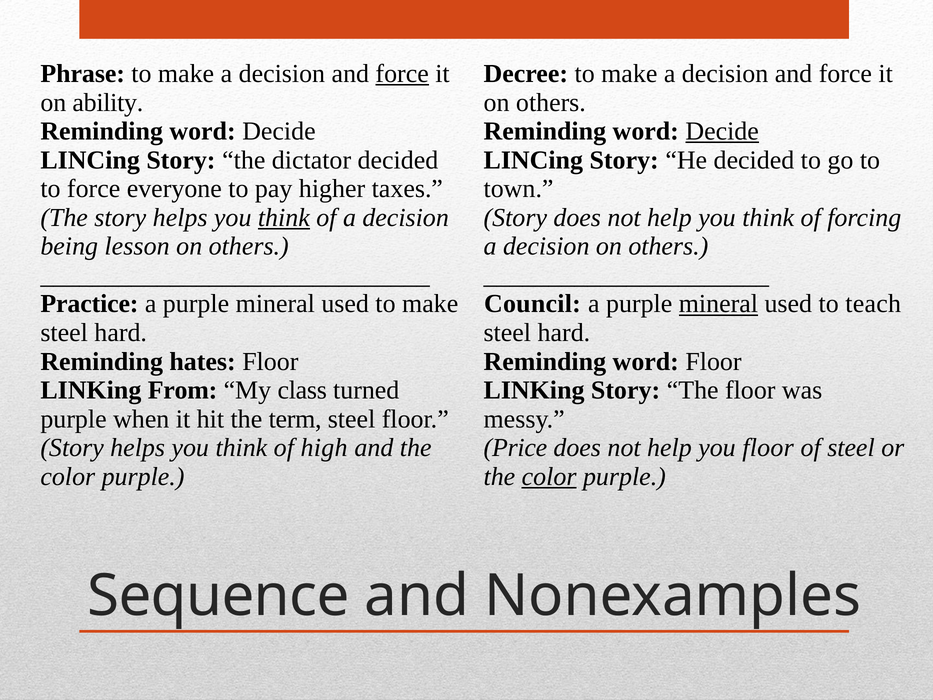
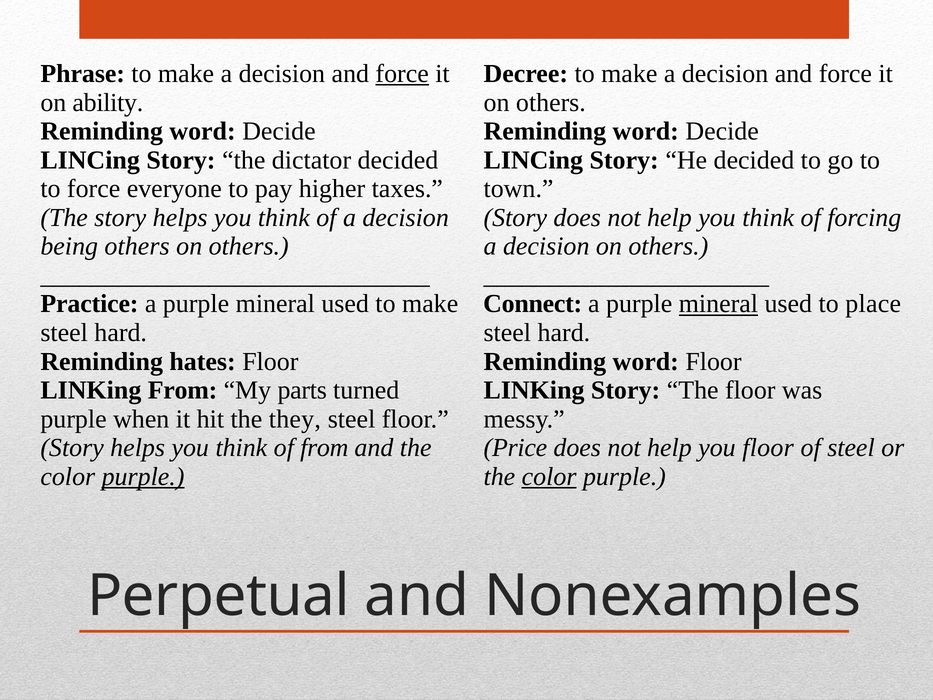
Decide underline: present -> none (722, 131)
think underline: present -> none (284, 218)
being lesson: lesson -> others (137, 246)
Council: Council -> Connect (533, 304)
teach: teach -> place (873, 304)
class: class -> parts (302, 390)
term: term -> they (295, 419)
of high: high -> from (324, 448)
purple underline: none -> present (143, 476)
Sequence: Sequence -> Perpetual (218, 596)
